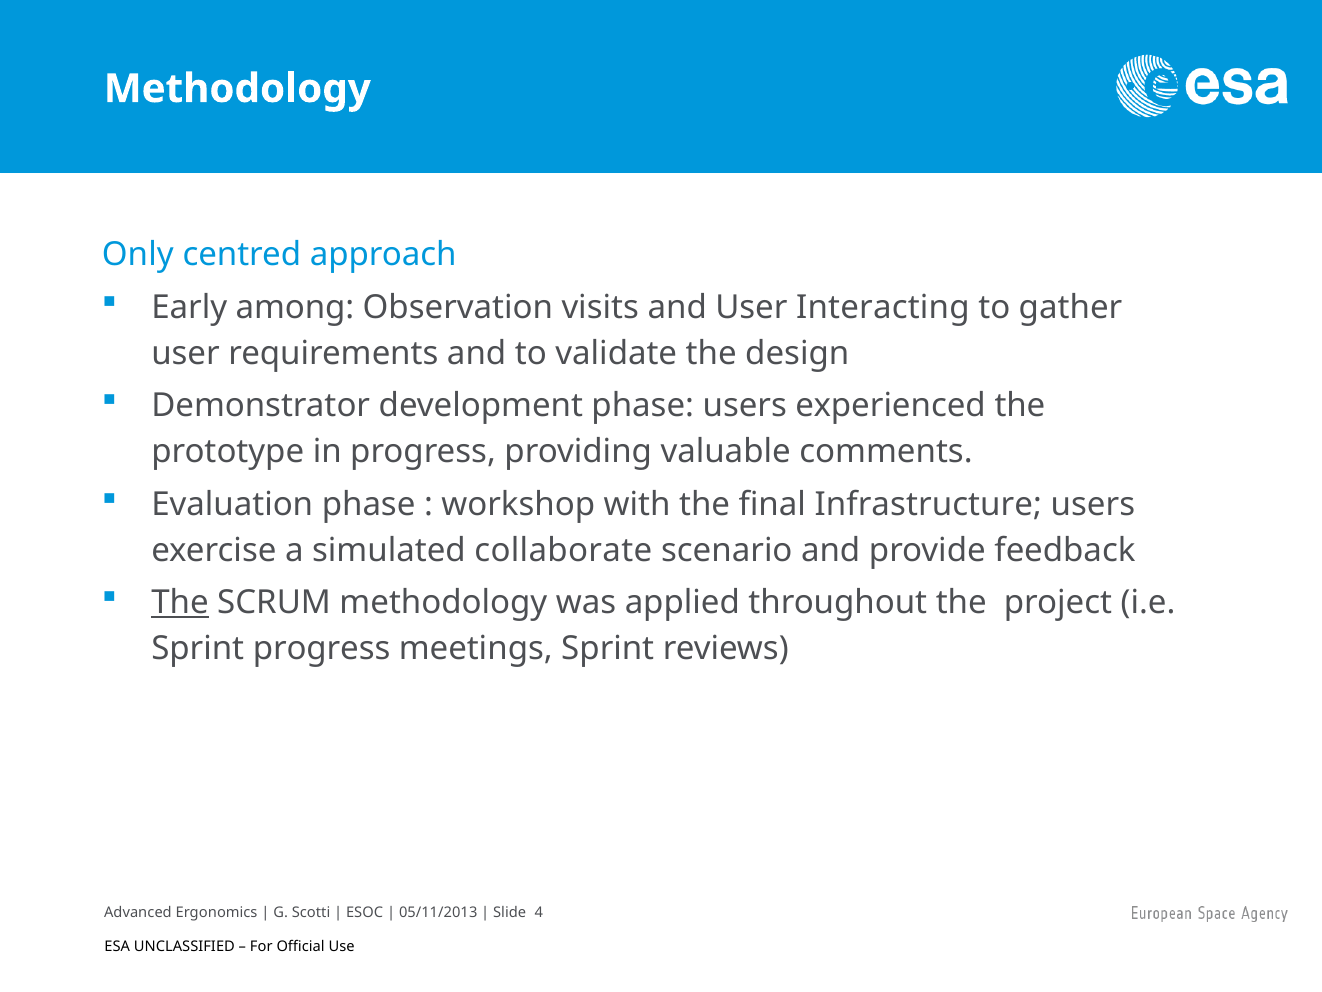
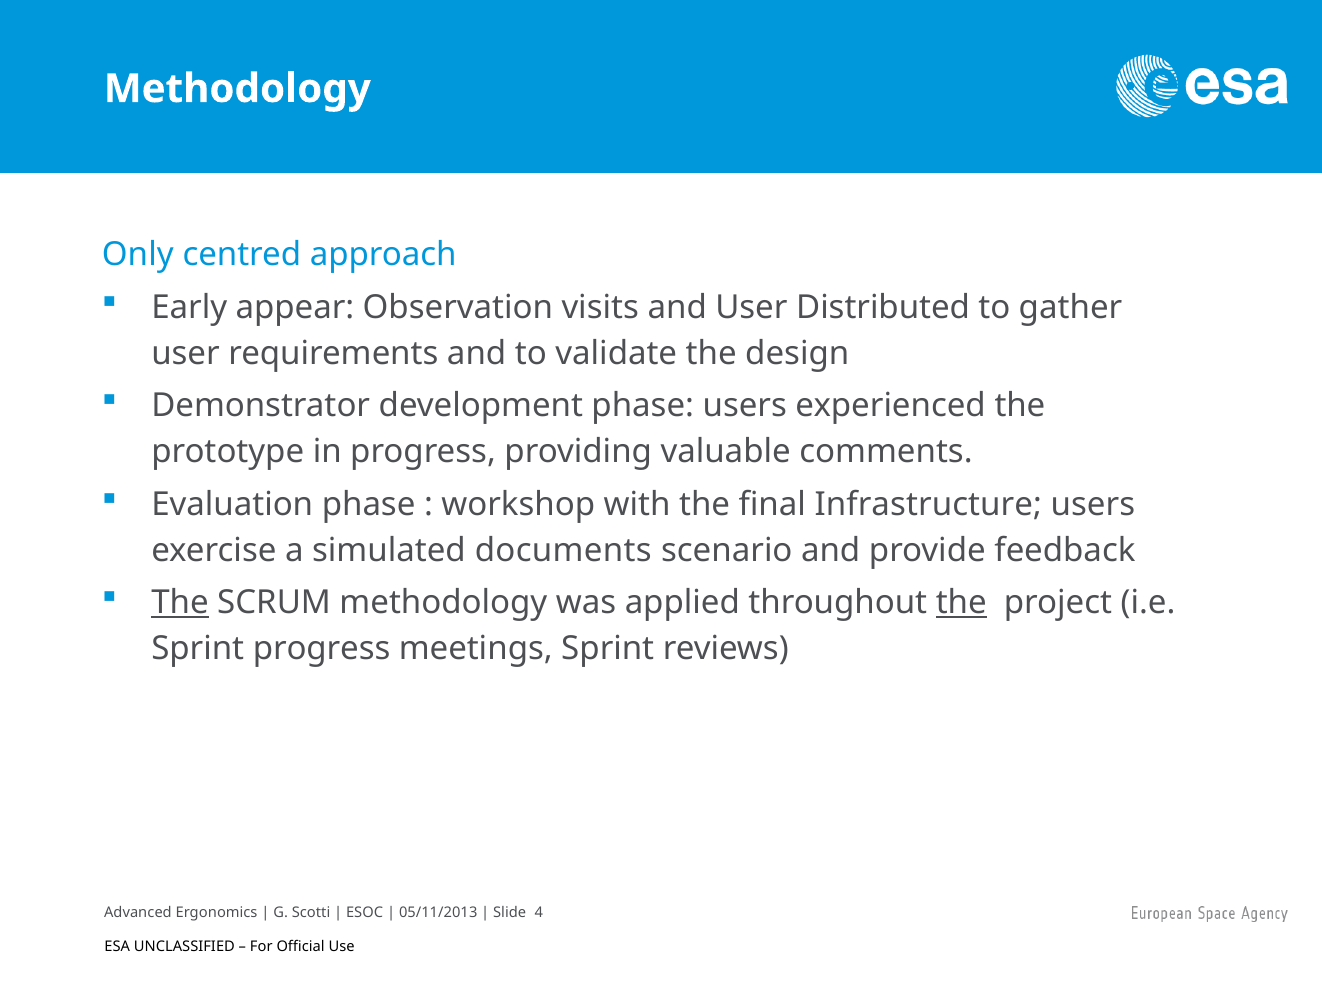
among: among -> appear (295, 307)
Interacting: Interacting -> Distributed (883, 307)
collaborate: collaborate -> documents (563, 550)
the underline: none -> present (961, 603)
